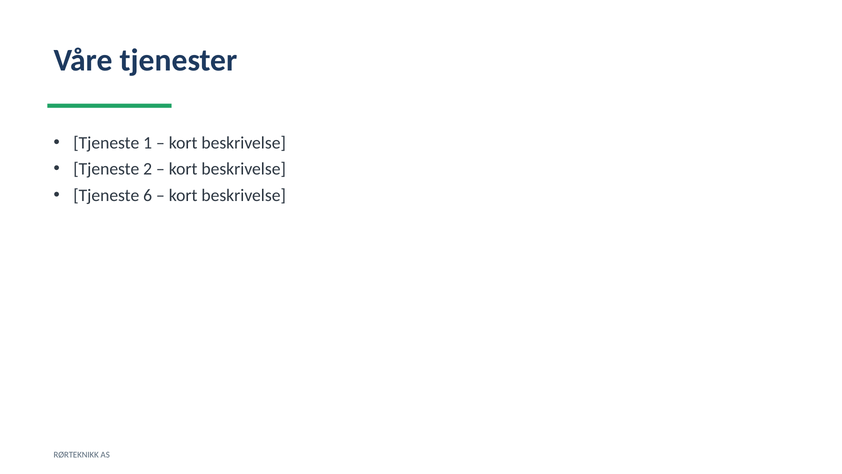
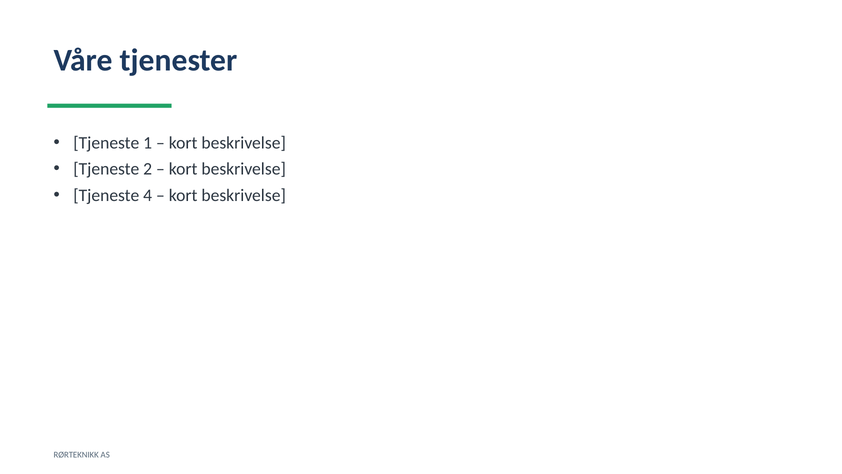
6: 6 -> 4 (148, 195)
